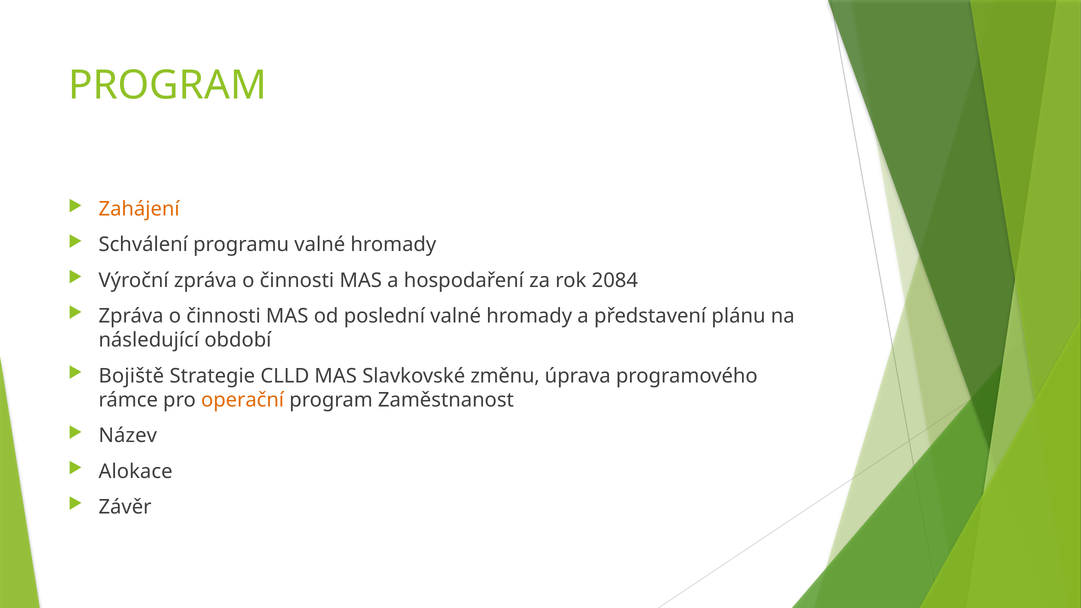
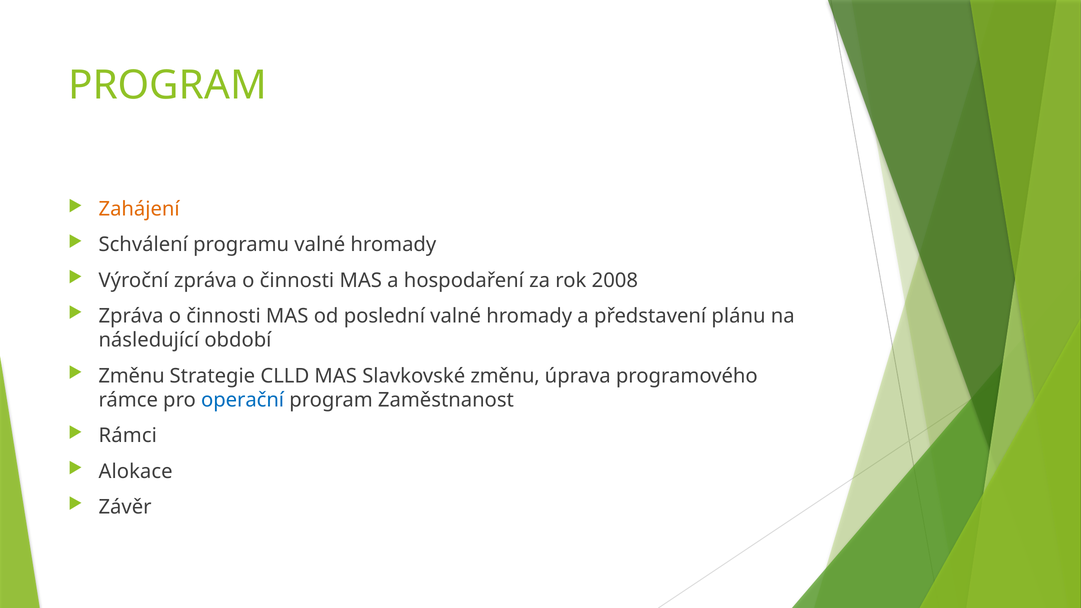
2084: 2084 -> 2008 (615, 280)
Bojiště: Bojiště -> Změnu (132, 376)
operační colour: orange -> blue (243, 400)
Název: Název -> Rámci (128, 436)
